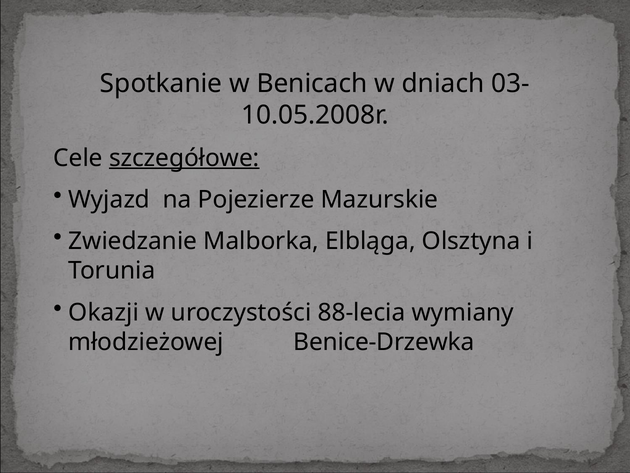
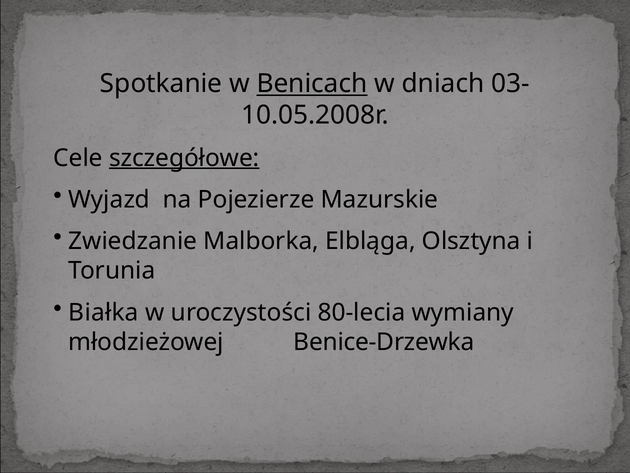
Benicach underline: none -> present (312, 84)
Okazji: Okazji -> Białka (104, 312)
88-lecia: 88-lecia -> 80-lecia (361, 312)
